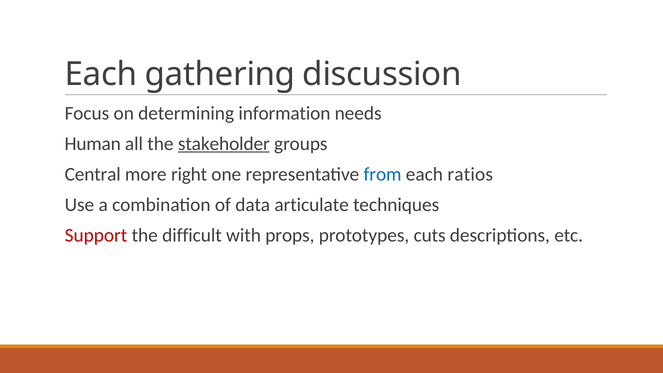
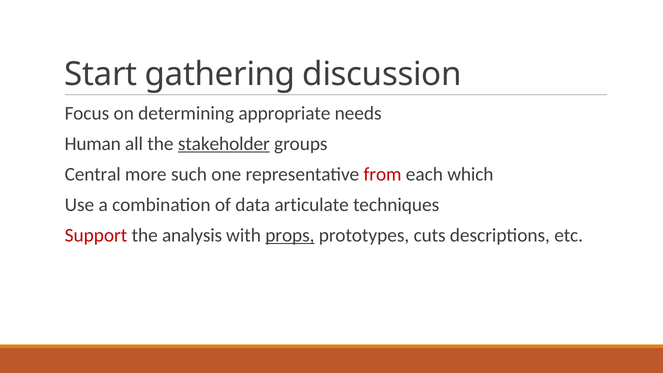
Each: Each -> Start (101, 74)
information: information -> appropriate (284, 113)
right: right -> such (189, 174)
from colour: blue -> red (383, 174)
ratios: ratios -> which (470, 174)
difficult: difficult -> analysis (192, 235)
props underline: none -> present (290, 235)
